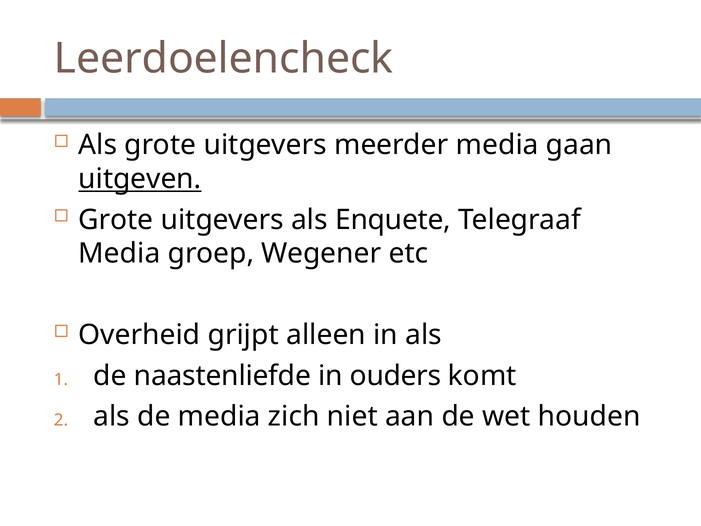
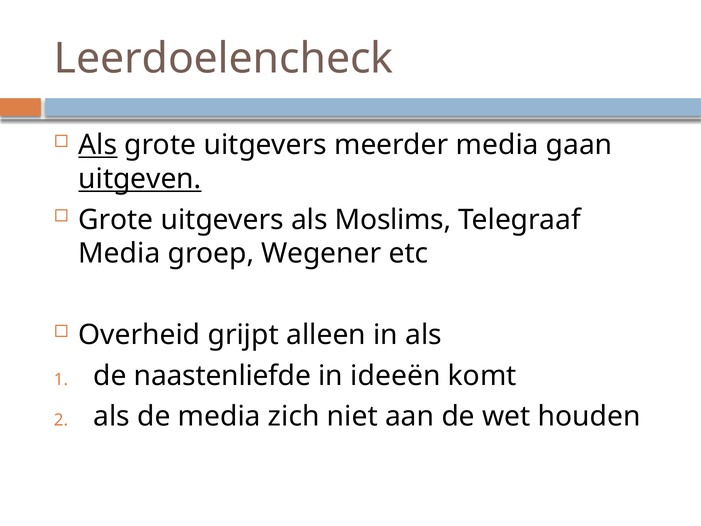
Als underline: none -> present (98, 145)
Enquete: Enquete -> Moslims (393, 220)
ouders: ouders -> ideeën (395, 376)
